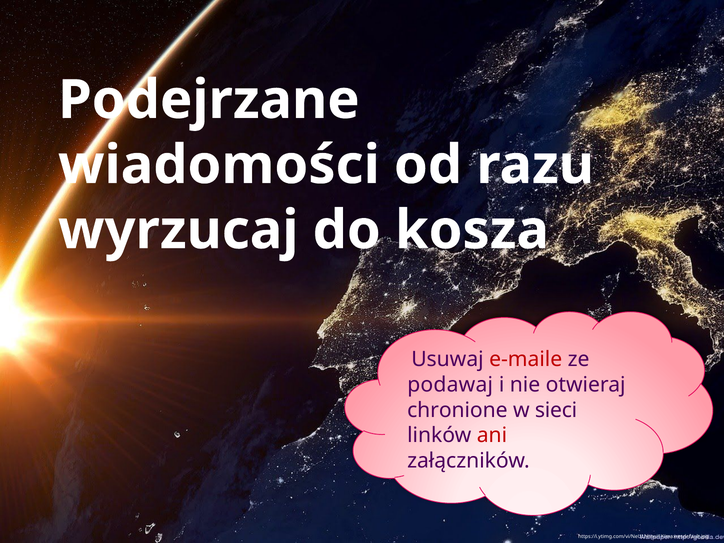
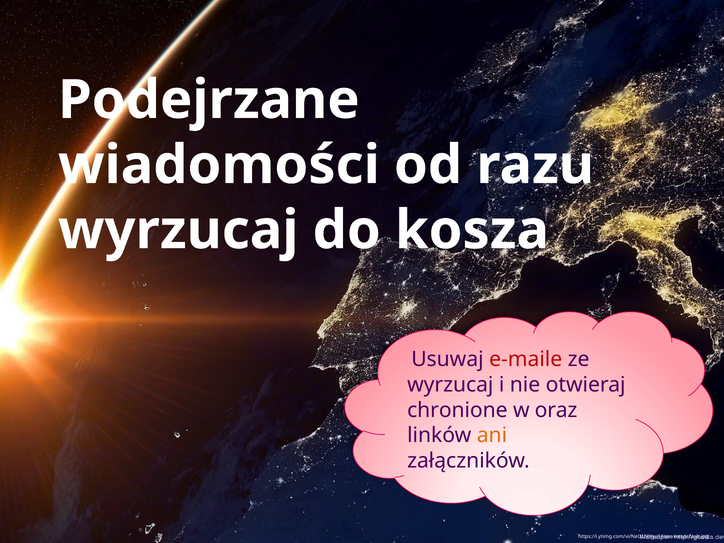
podawaj: podawaj -> wyrzucaj (450, 385)
sieci: sieci -> oraz (556, 410)
ani colour: red -> orange (492, 436)
